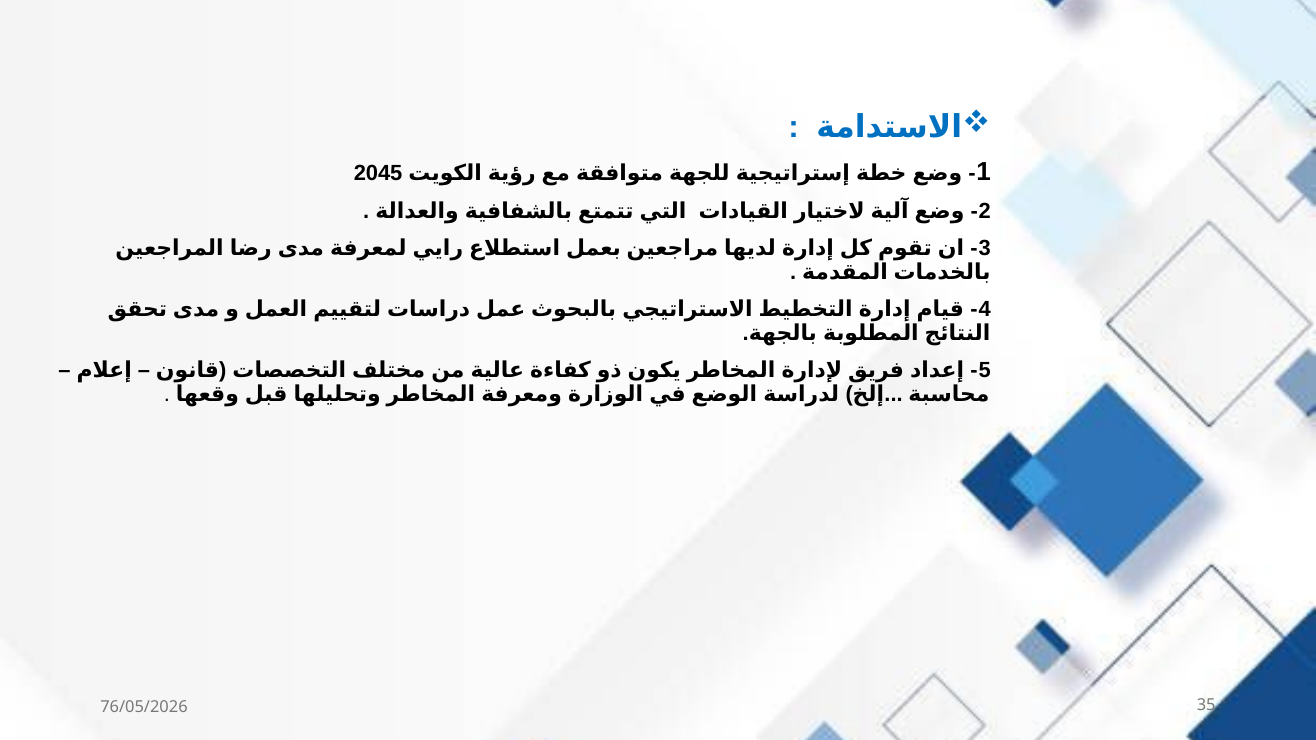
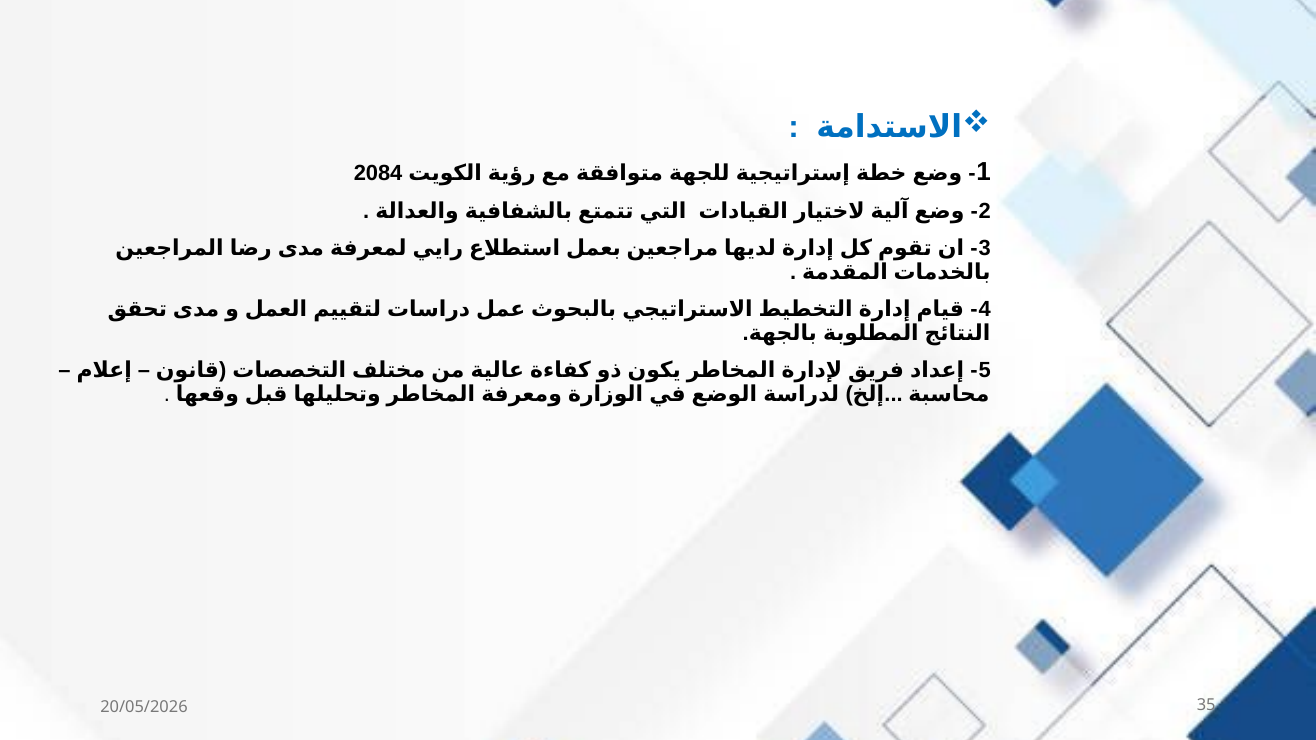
2045: 2045 -> 2084 (378, 173)
76/05/2026: 76/05/2026 -> 20/05/2026 (144, 707)
